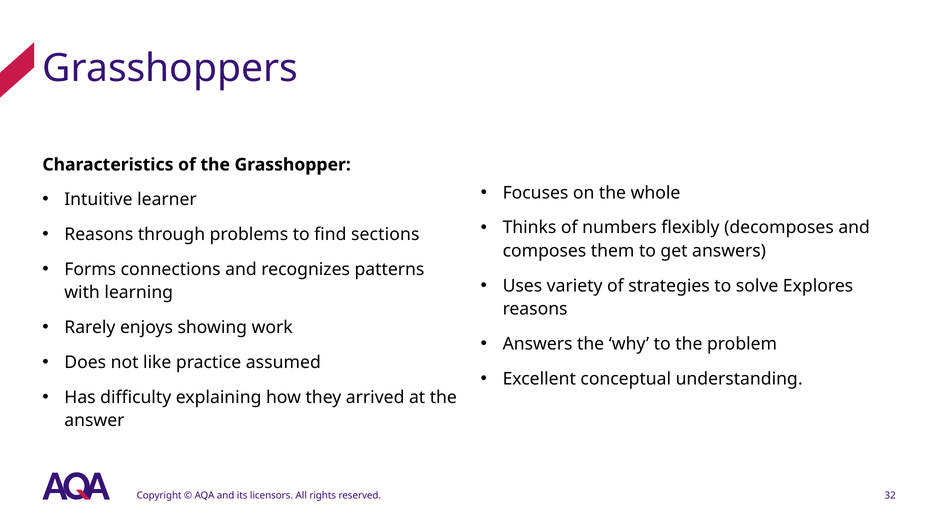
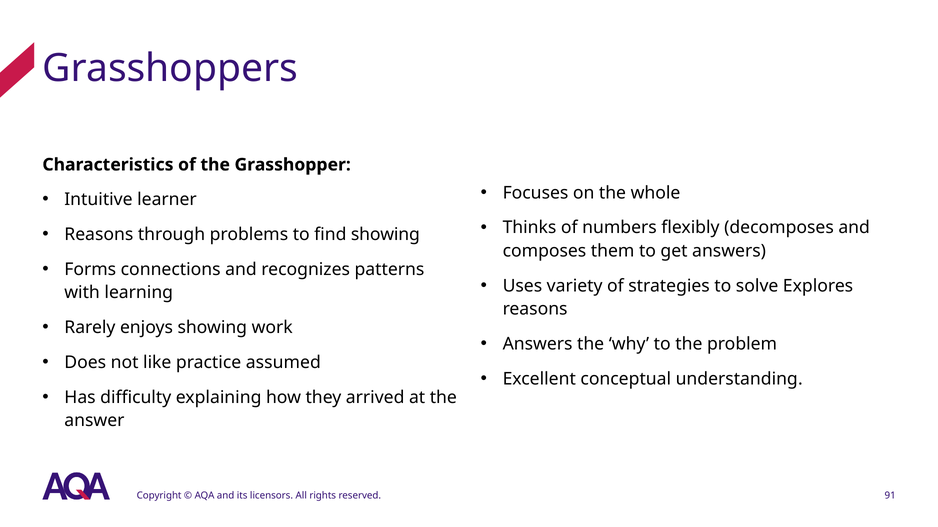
find sections: sections -> showing (385, 235)
32: 32 -> 91 (890, 496)
